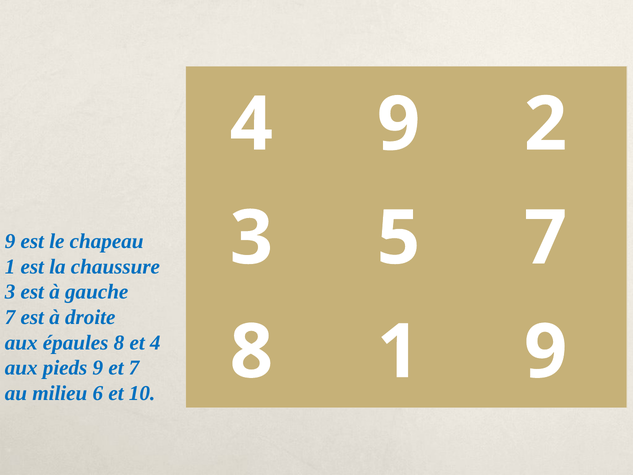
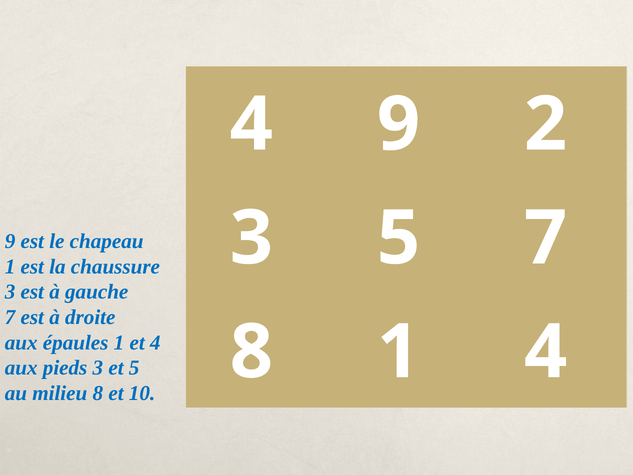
épaules 8: 8 -> 1 (119, 342)
1 9: 9 -> 4 (546, 352)
pieds 9: 9 -> 3 (98, 368)
et 7: 7 -> 5 (134, 368)
milieu 6: 6 -> 8 (98, 393)
